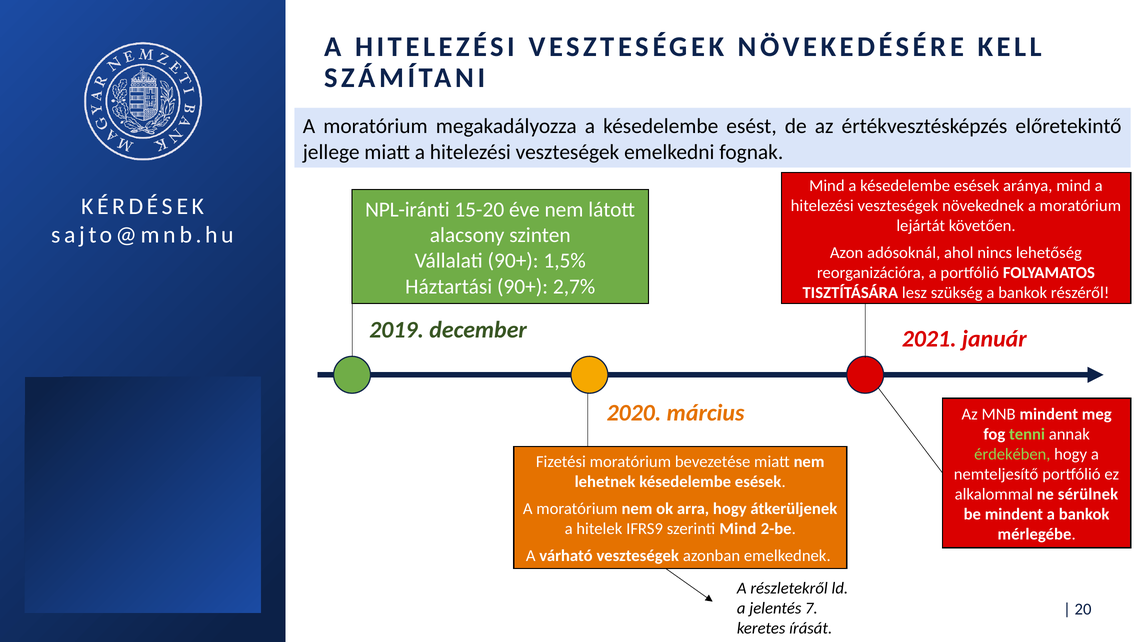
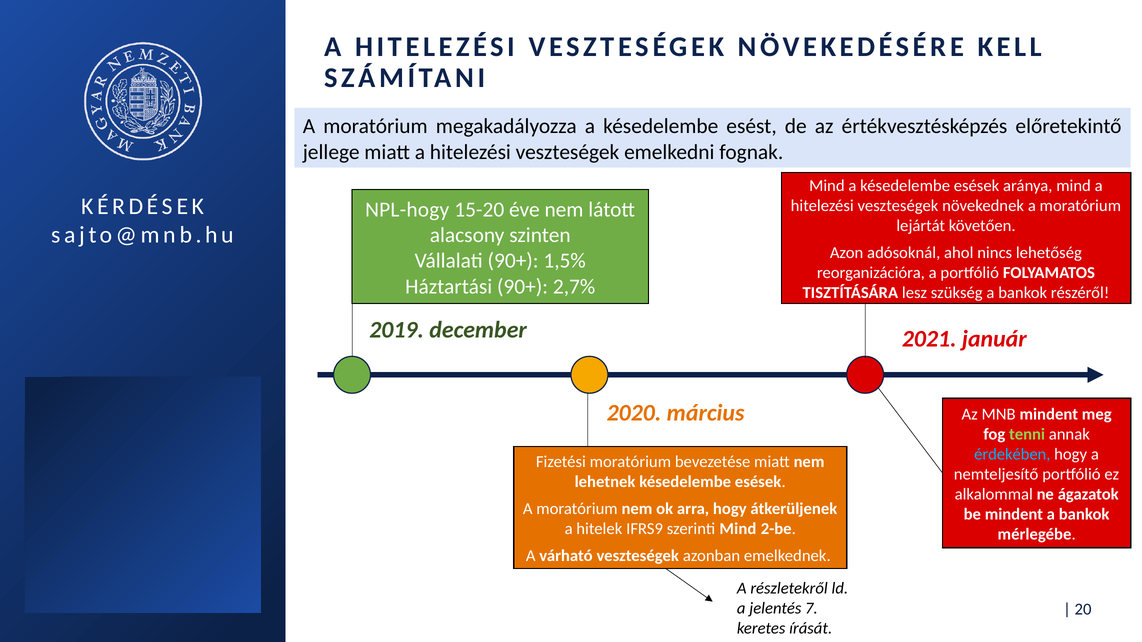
NPL-iránti: NPL-iránti -> NPL-hogy (407, 210)
érdekében colour: light green -> light blue (1012, 454)
sérülnek: sérülnek -> ágazatok (1088, 494)
